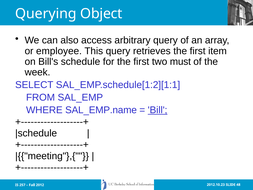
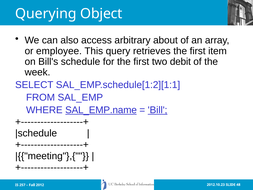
arbitrary query: query -> about (165, 40)
must: must -> debit (180, 62)
SAL_EMP.name underline: none -> present (101, 110)
